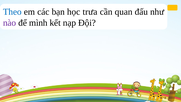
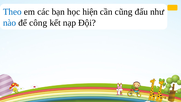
trưa: trưa -> hiện (90, 12)
quan: quan -> cũng (124, 12)
nào colour: purple -> blue (10, 23)
mình: mình -> công (38, 23)
